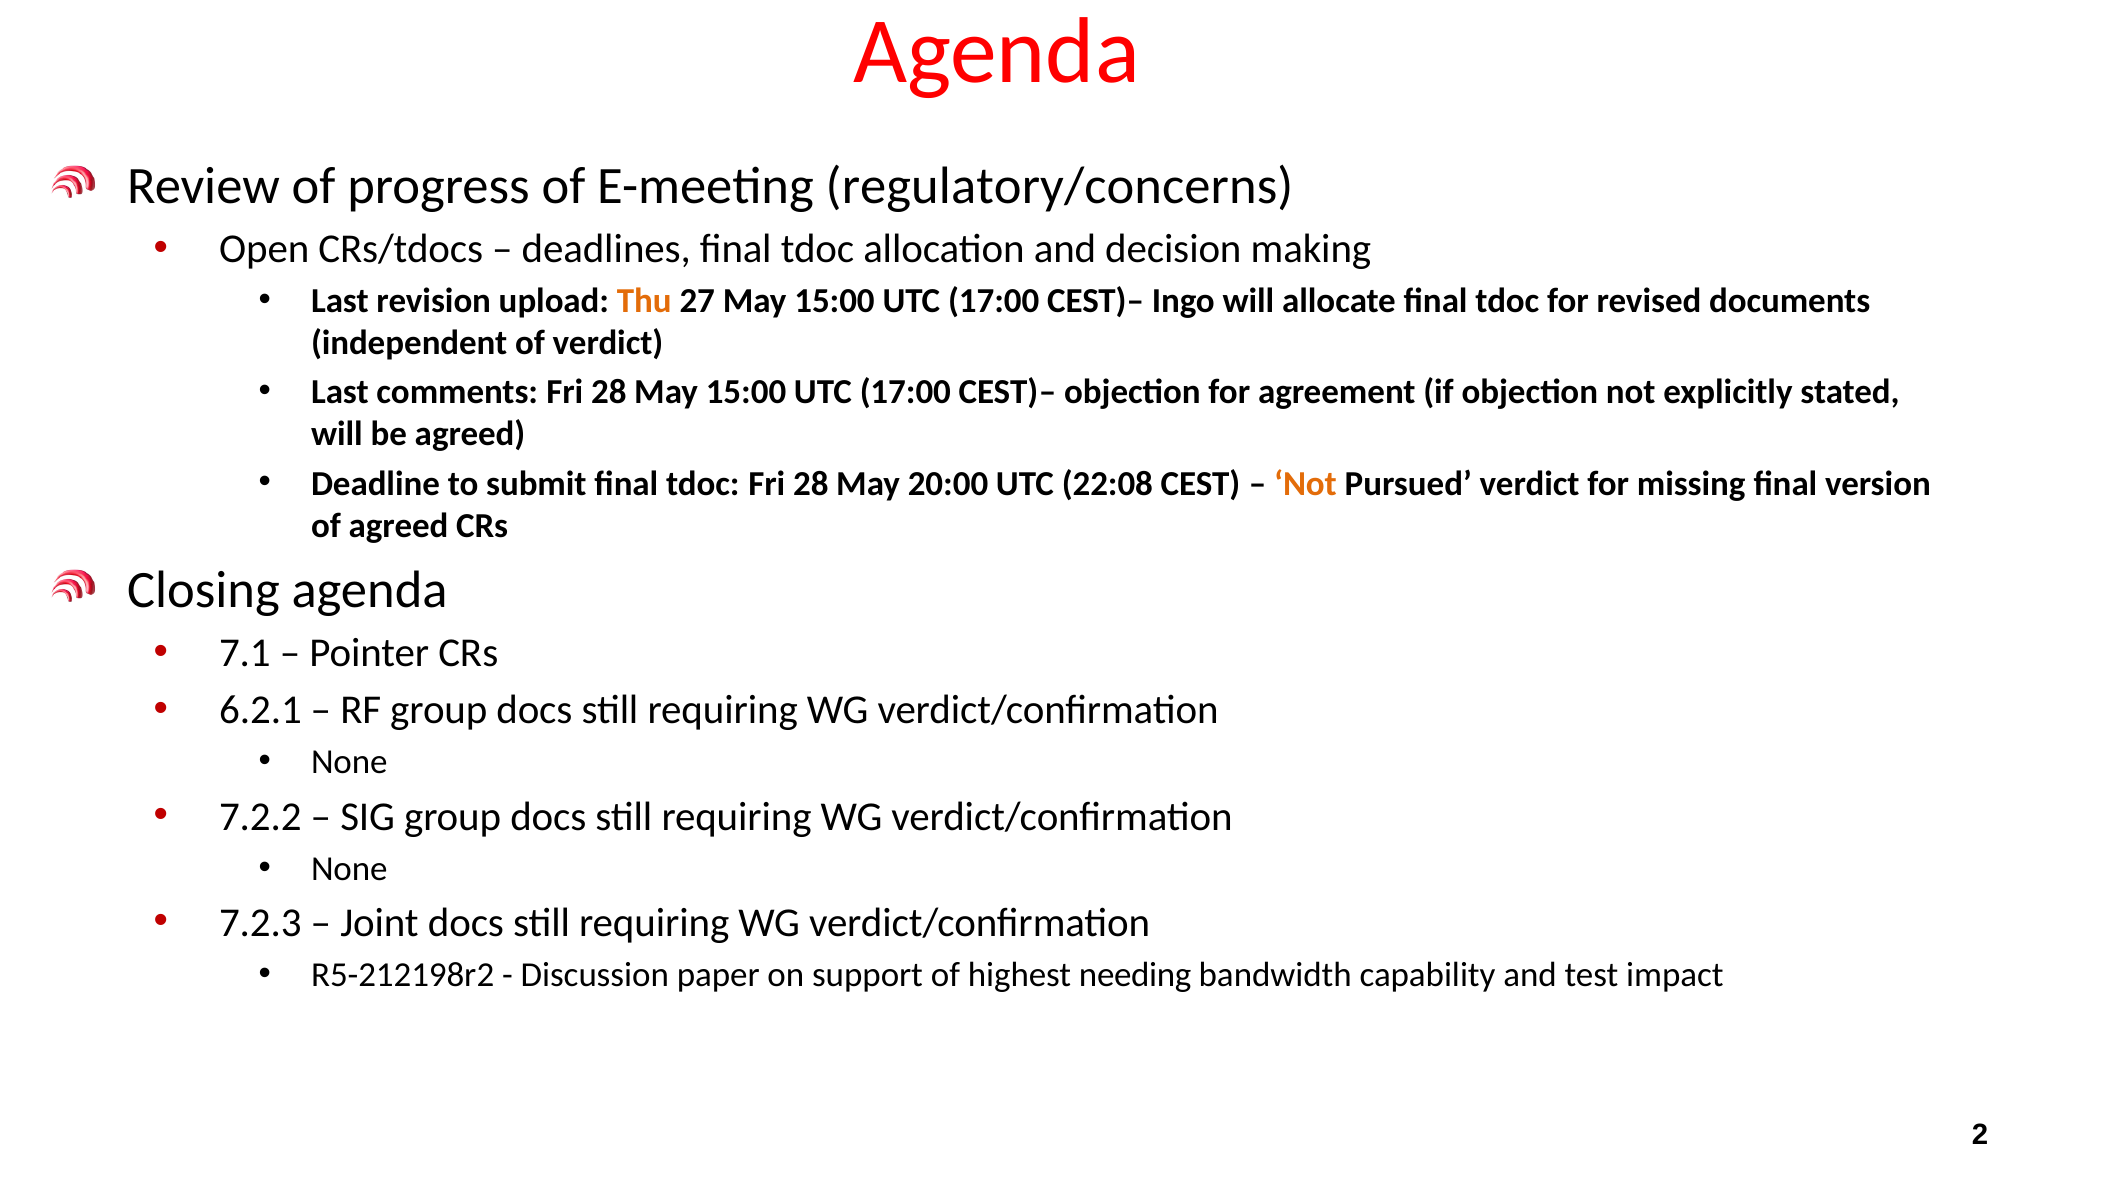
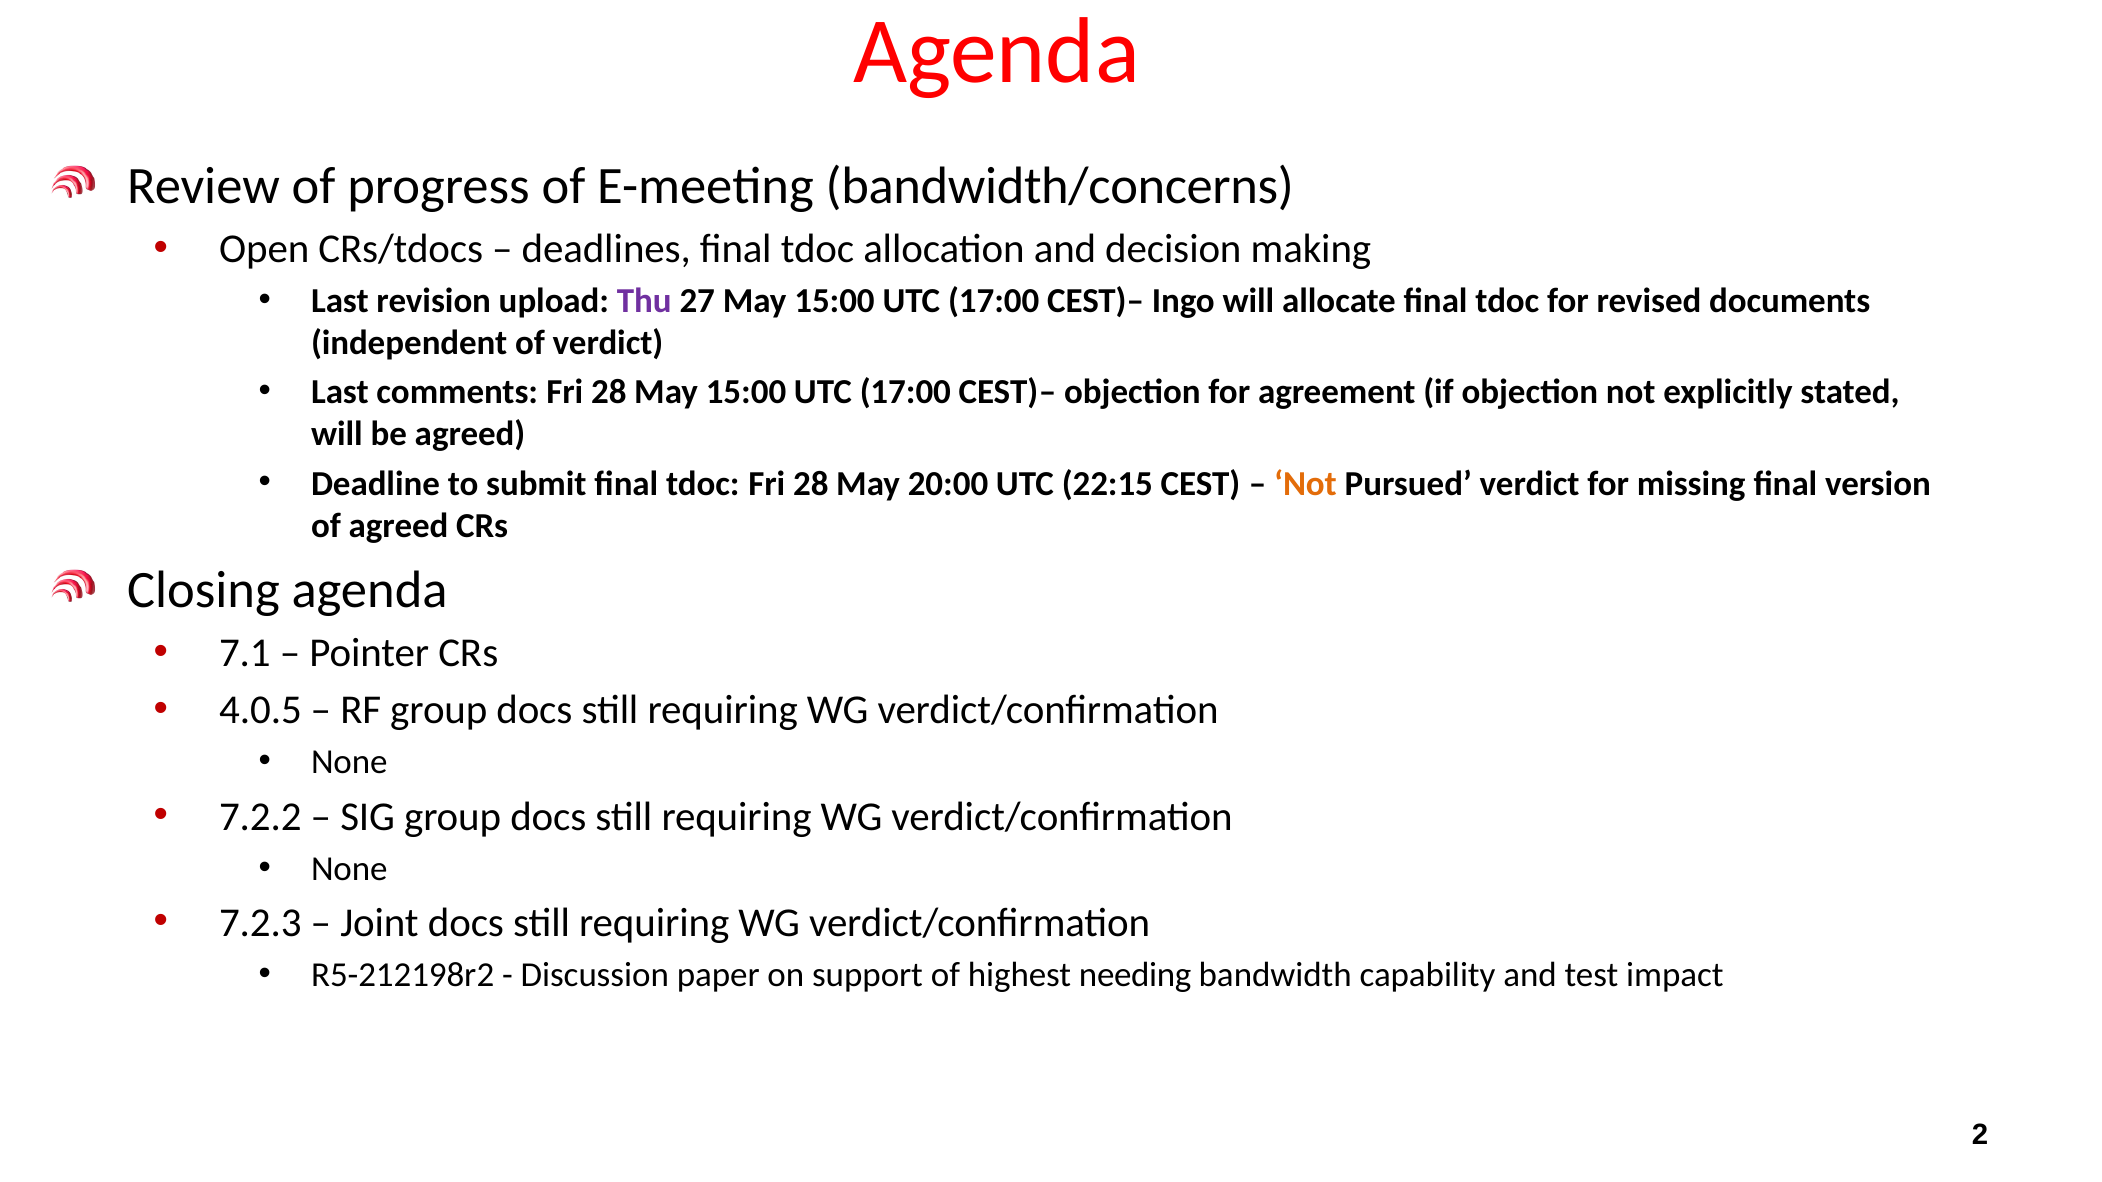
regulatory/concerns: regulatory/concerns -> bandwidth/concerns (1060, 186)
Thu colour: orange -> purple (644, 302)
22:08: 22:08 -> 22:15 (1107, 484)
6.2.1: 6.2.1 -> 4.0.5 (260, 710)
